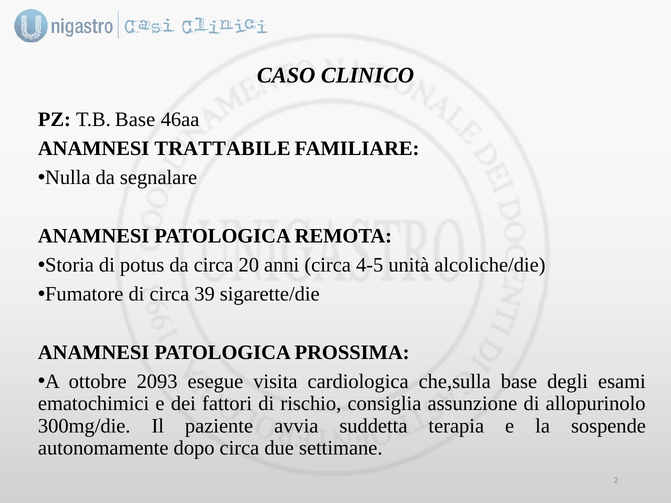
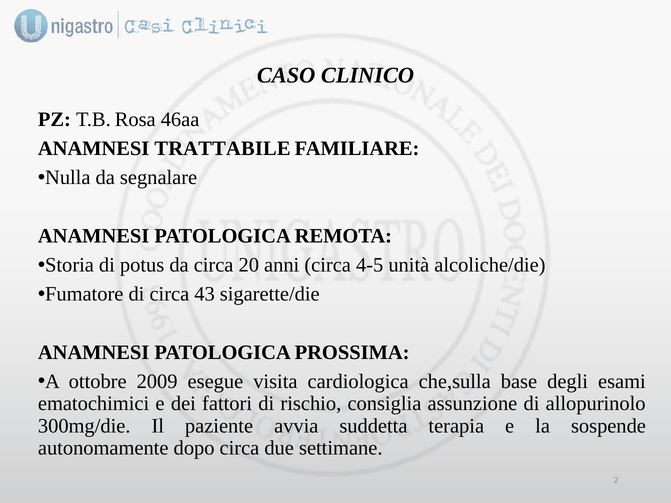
T.B Base: Base -> Rosa (135, 119)
39: 39 -> 43 (205, 294)
2093: 2093 -> 2009 (157, 382)
